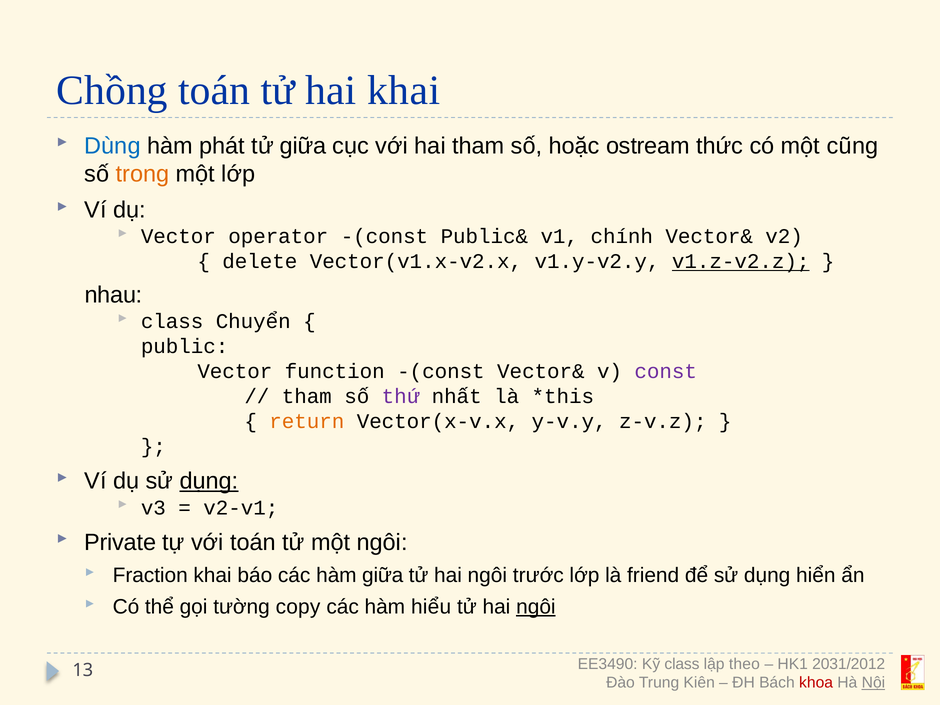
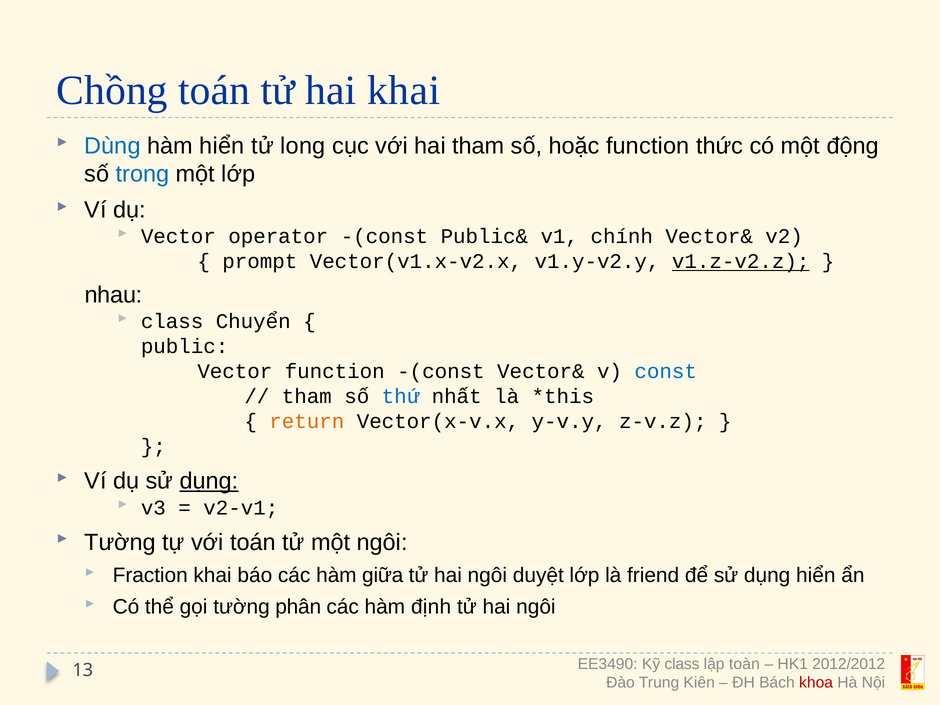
hàm phát: phát -> hiển (222, 146)
tử giữa: giữa -> long (303, 146)
hoặc ostream: ostream -> function (648, 146)
cũng: cũng -> động (853, 146)
trong colour: orange -> blue (142, 174)
delete: delete -> prompt (260, 262)
const colour: purple -> blue (666, 371)
thứ colour: purple -> blue (400, 396)
Private: Private -> Tường (120, 542)
trước: trước -> duyệt (538, 575)
copy: copy -> phân (298, 607)
hiểu: hiểu -> định (431, 607)
ngôi underline: present -> none (536, 607)
theo: theo -> toàn (744, 664)
2031/2012: 2031/2012 -> 2012/2012 (849, 664)
Nội underline: present -> none (873, 683)
